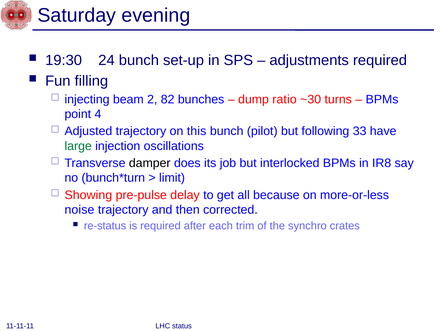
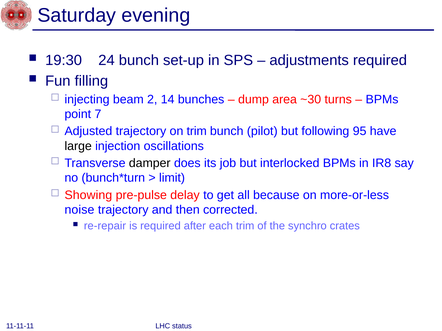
82: 82 -> 14 (168, 100)
ratio: ratio -> area (285, 100)
4: 4 -> 7 (98, 114)
on this: this -> trim (197, 131)
33: 33 -> 95 (360, 131)
large colour: green -> black (78, 146)
re-status: re-status -> re-repair (105, 226)
